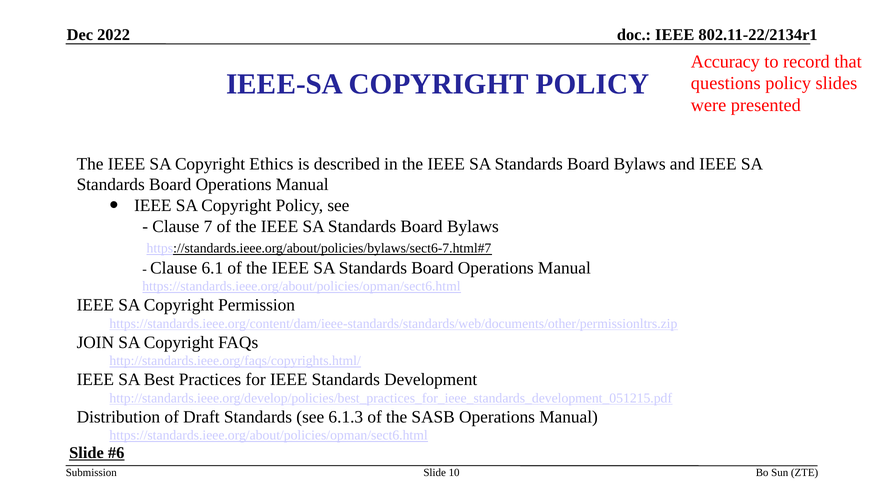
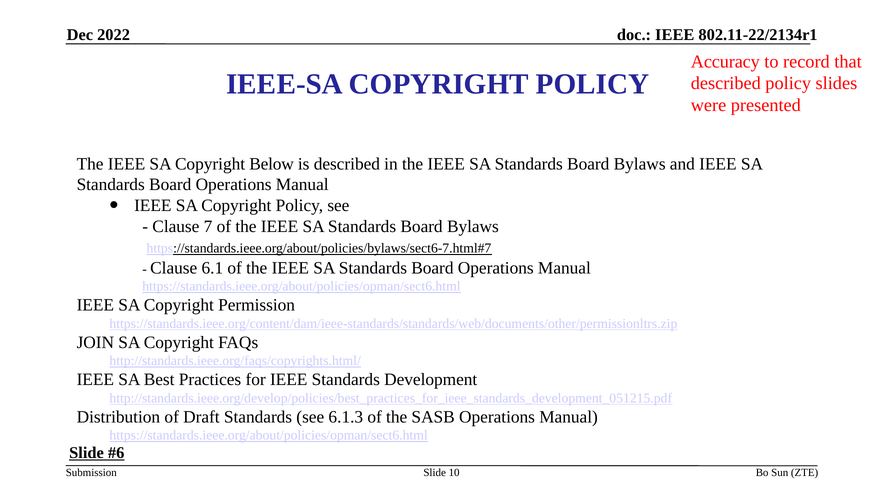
questions: questions -> described (726, 83)
Ethics: Ethics -> Below (272, 164)
